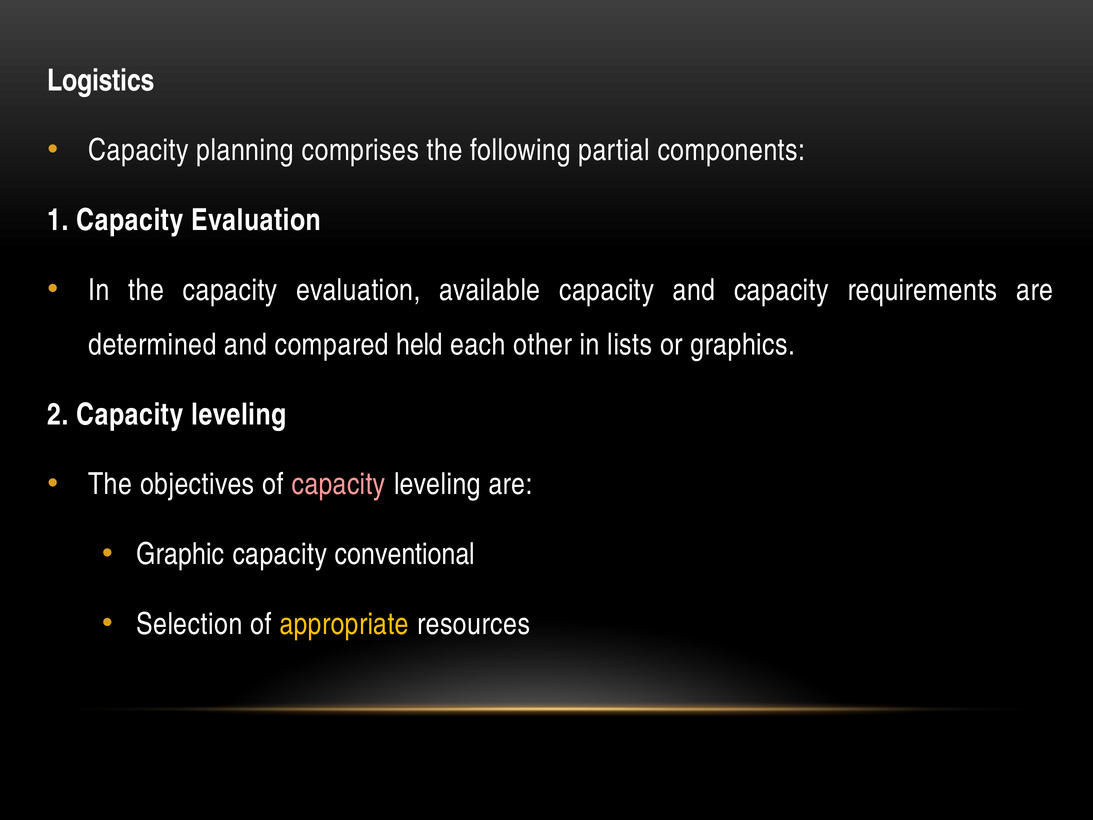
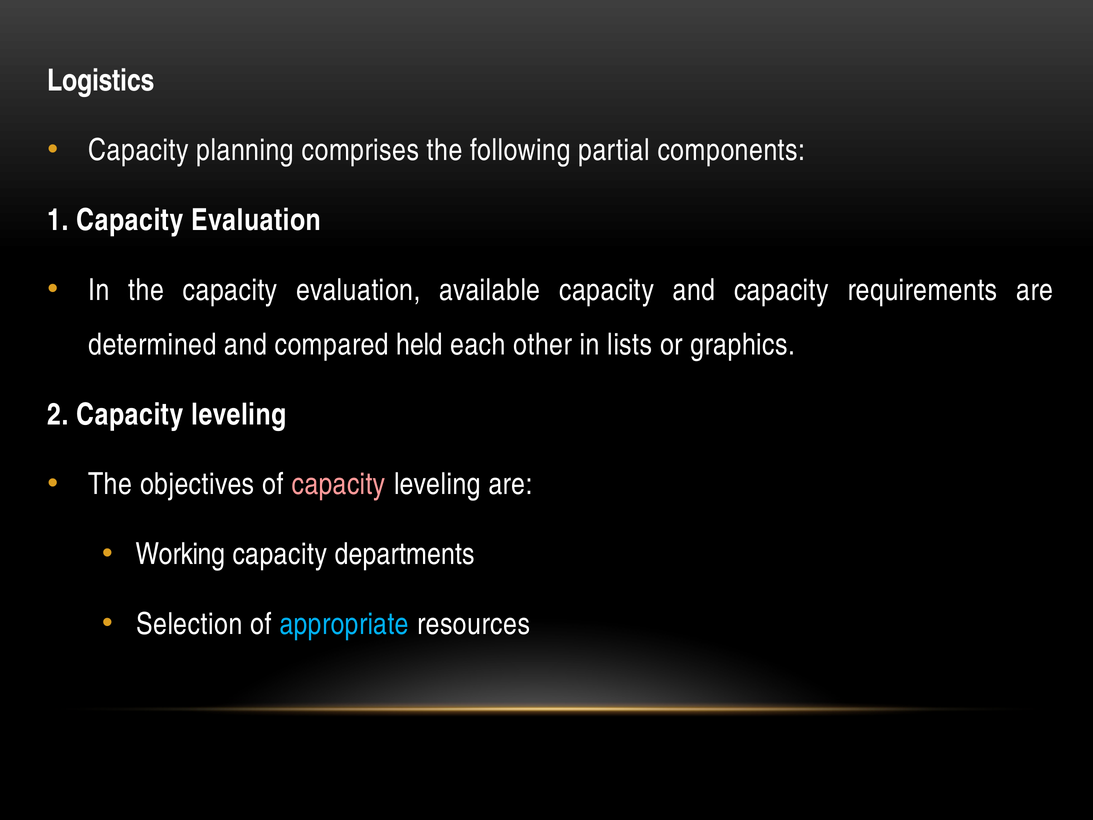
Graphic: Graphic -> Working (181, 554)
conventional: conventional -> departments (405, 554)
appropriate colour: yellow -> light blue (344, 624)
